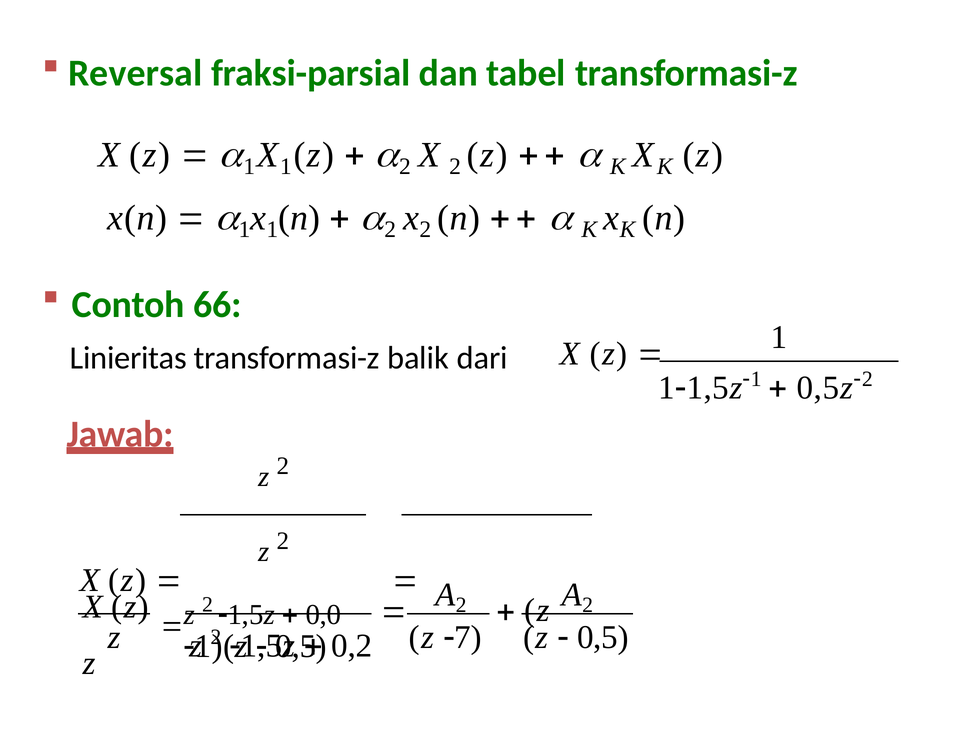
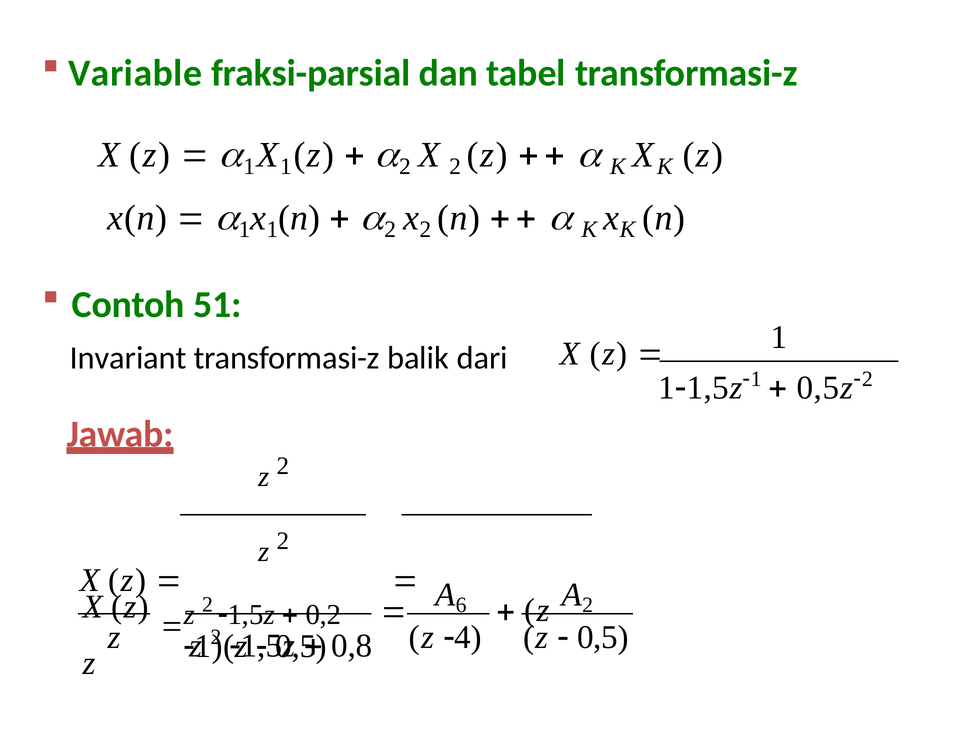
Reversal: Reversal -> Variable (135, 73)
66: 66 -> 51 (218, 304)
Linieritas: Linieritas -> Invariant (128, 358)
2: 2 -> 6 (461, 605)
0,0: 0,0 -> 0,2 (323, 614)
7: 7 -> 4 (468, 637)
0,2: 0,2 -> 0,8 (352, 645)
